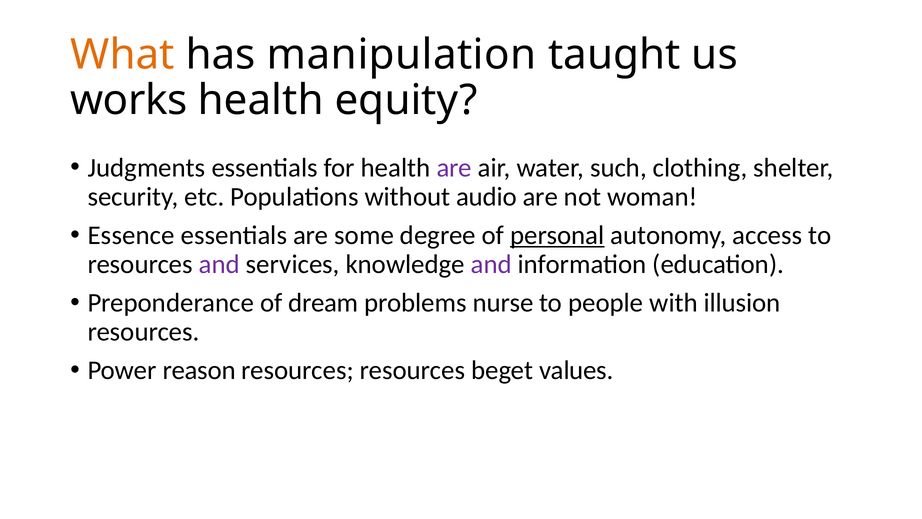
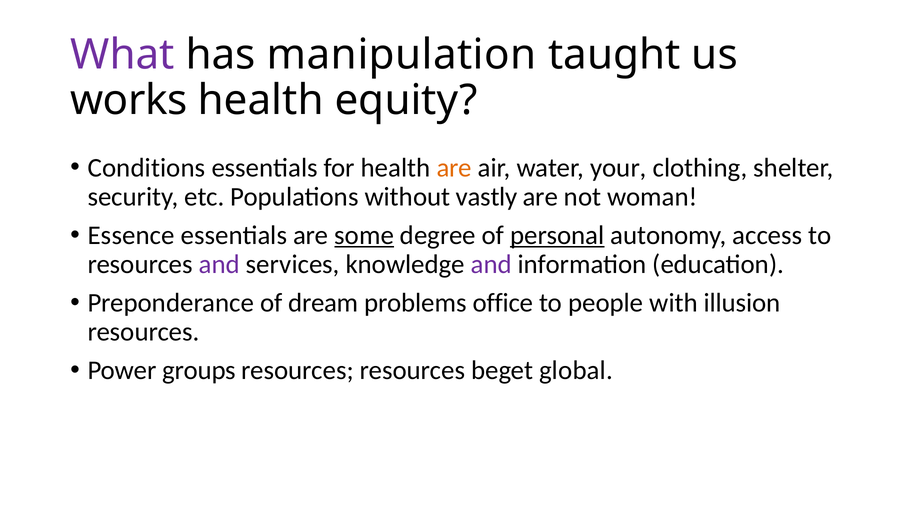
What colour: orange -> purple (122, 55)
Judgments: Judgments -> Conditions (146, 168)
are colour: purple -> orange (454, 168)
such: such -> your (618, 168)
audio: audio -> vastly (487, 197)
some underline: none -> present (364, 235)
nurse: nurse -> office (503, 303)
reason: reason -> groups (199, 370)
values: values -> global (576, 370)
